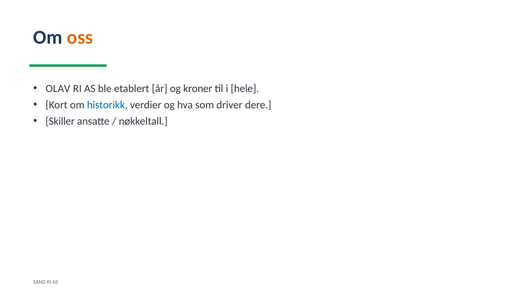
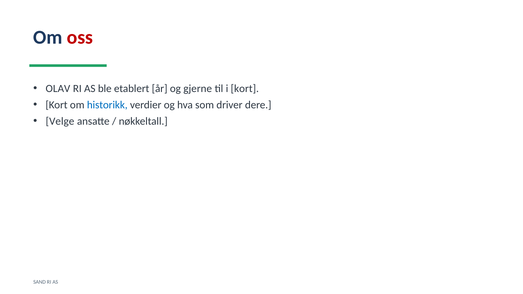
oss colour: orange -> red (80, 37)
kroner: kroner -> gjerne (198, 89)
i hele: hele -> kort (245, 89)
Skiller: Skiller -> Velge (60, 121)
